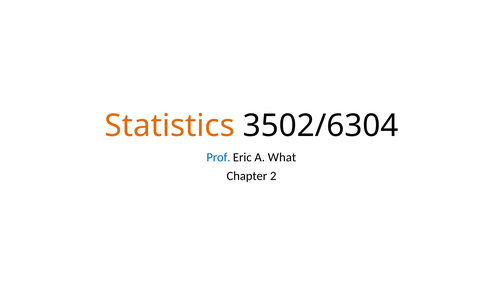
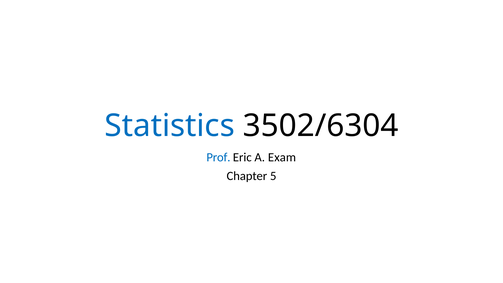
Statistics colour: orange -> blue (170, 126)
What: What -> Exam (282, 157)
2: 2 -> 5 (273, 176)
